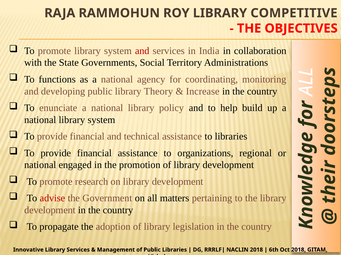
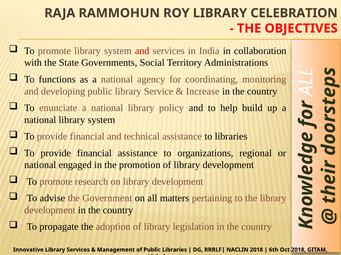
COMPETITIVE: COMPETITIVE -> CELEBRATION (294, 13)
Theory: Theory -> Service (159, 91)
advise colour: red -> black (52, 199)
